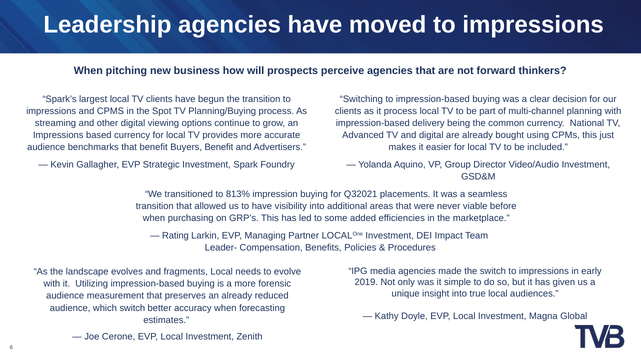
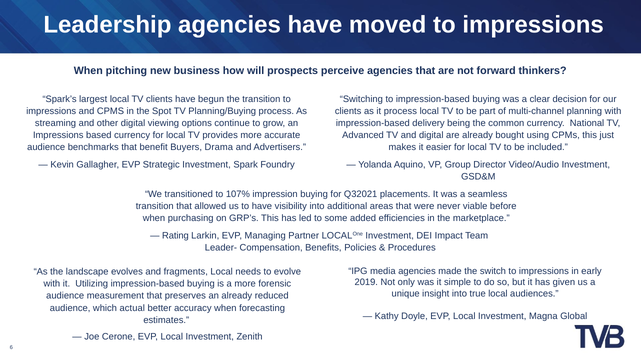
Buyers Benefit: Benefit -> Drama (219, 147)
813%: 813% -> 107% (238, 194)
which switch: switch -> actual (132, 308)
